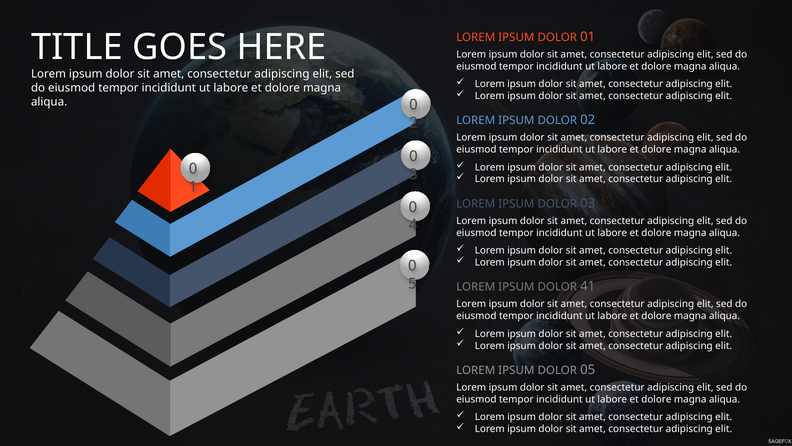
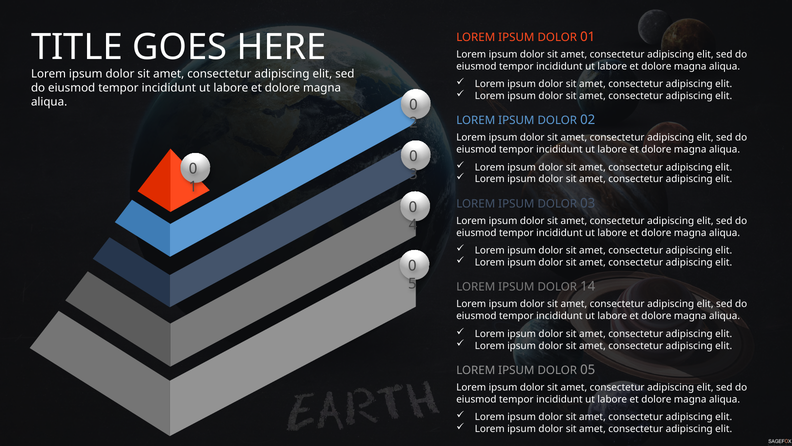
41: 41 -> 14 (588, 286)
